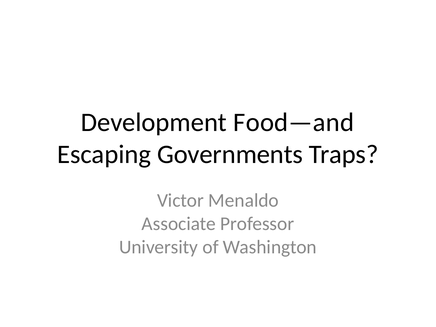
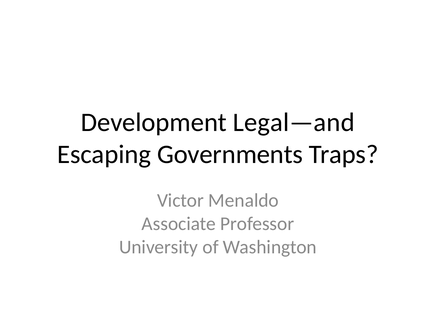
Food—and: Food—and -> Legal—and (294, 122)
